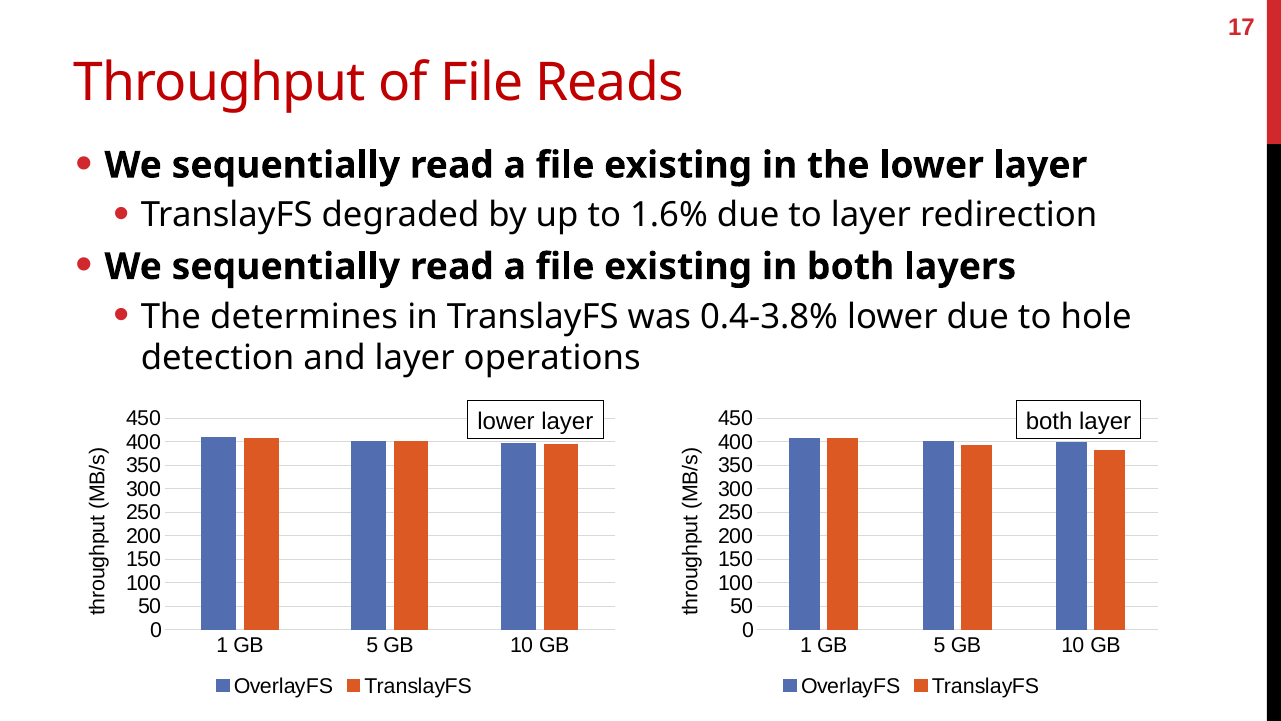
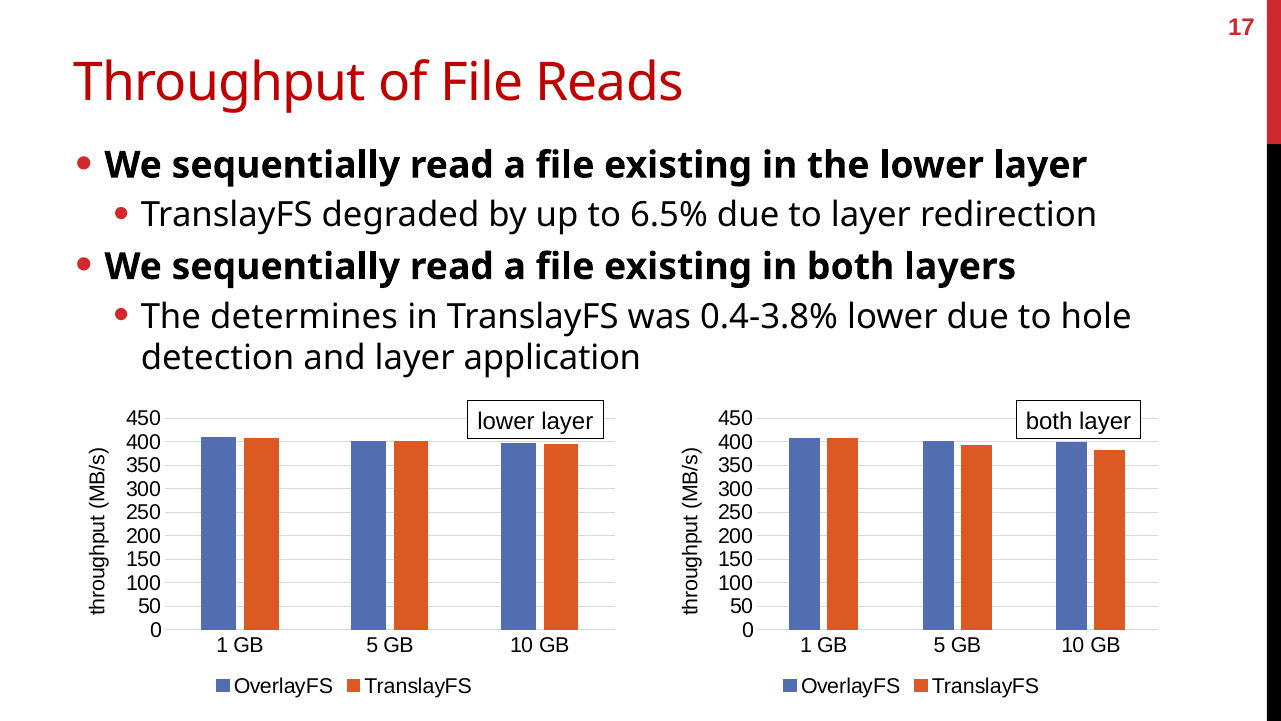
1.6%: 1.6% -> 6.5% (669, 215)
operations: operations -> application (552, 358)
